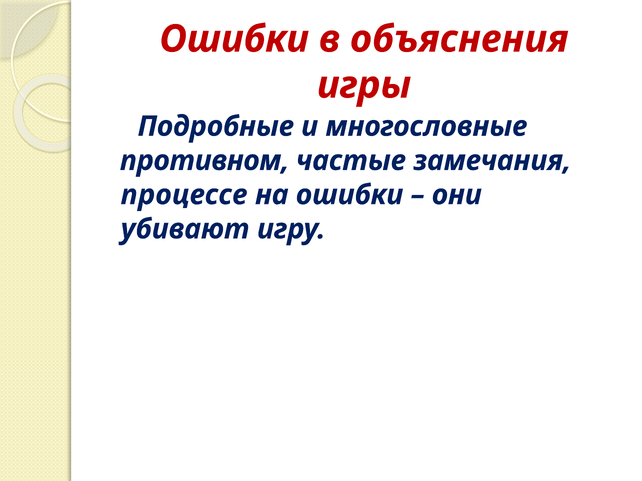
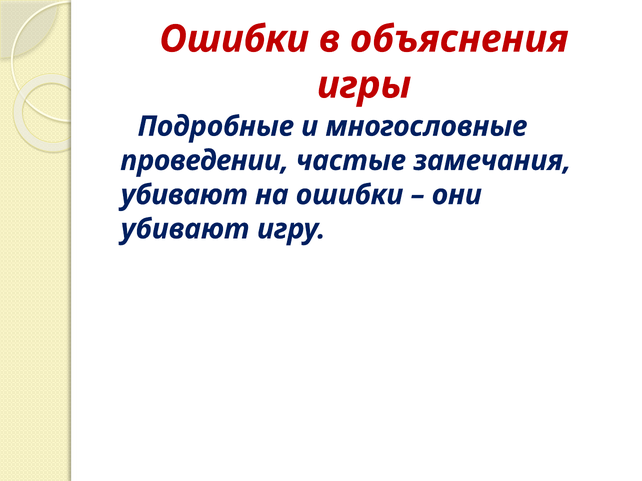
противном: противном -> проведении (205, 161)
процессе: процессе -> убивают (184, 195)
